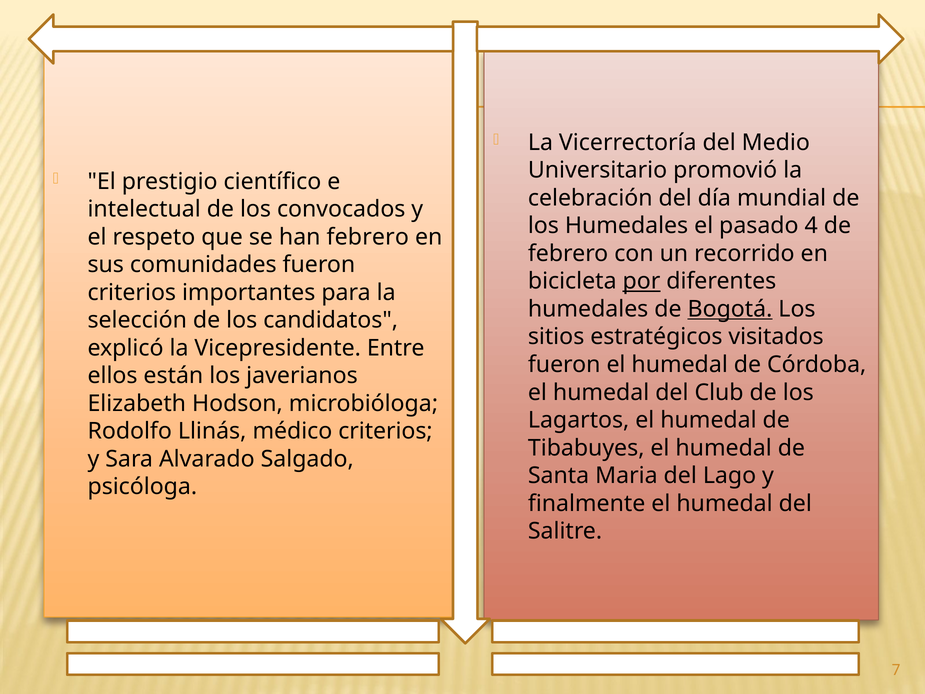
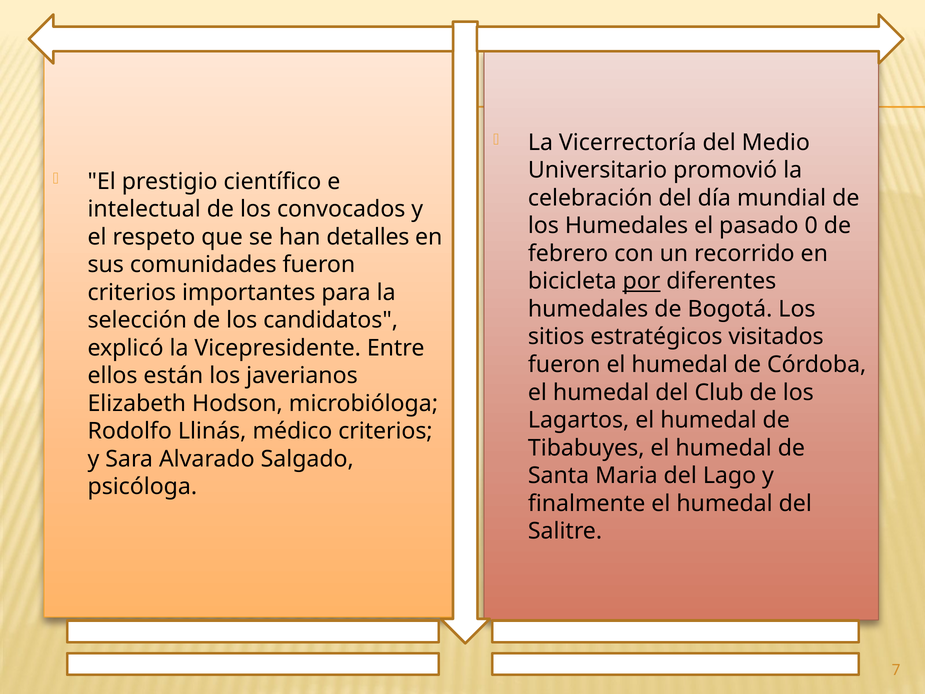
4: 4 -> 0 (811, 226)
han febrero: febrero -> detalles (368, 237)
Bogotá underline: present -> none (730, 309)
